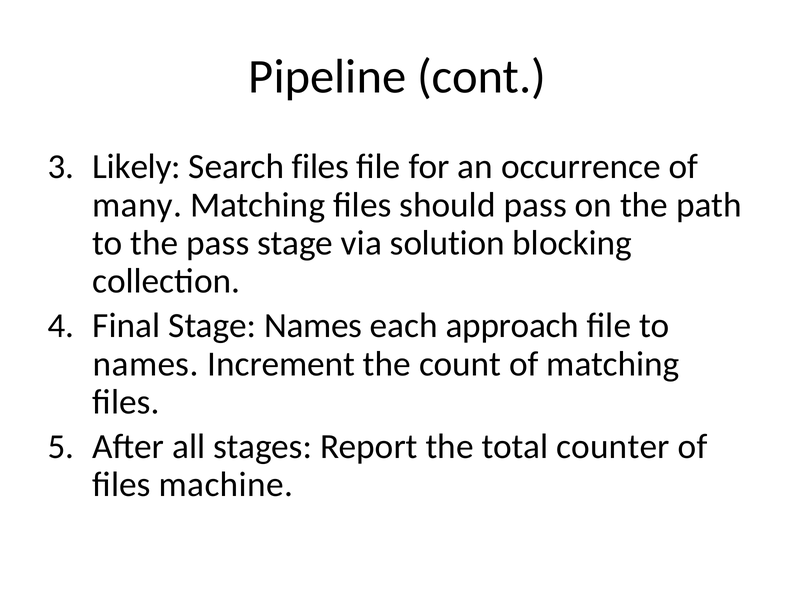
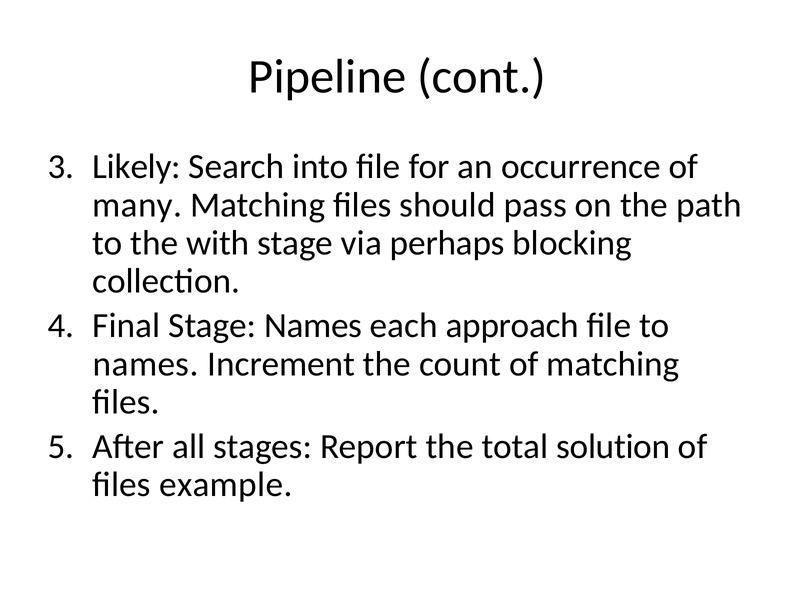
Search files: files -> into (320, 167)
the pass: pass -> with (218, 243)
solution: solution -> perhaps (447, 243)
counter: counter -> solution (613, 447)
machine: machine -> example (226, 485)
